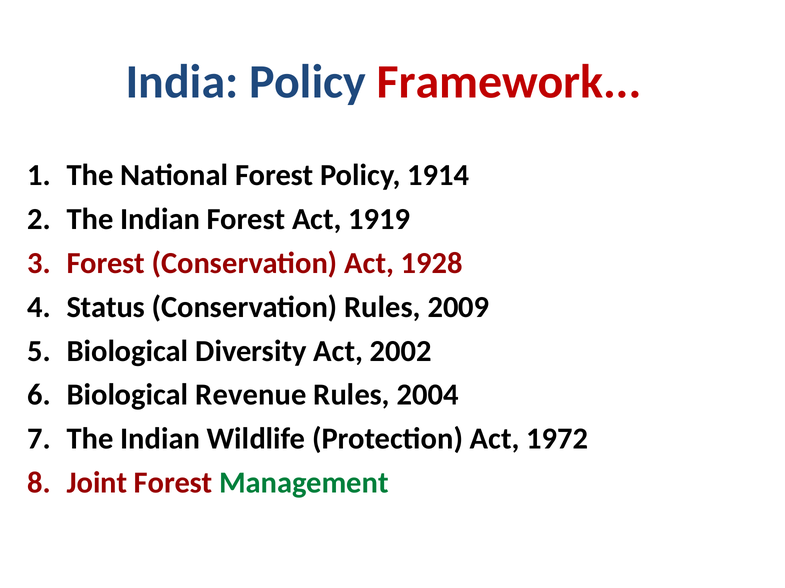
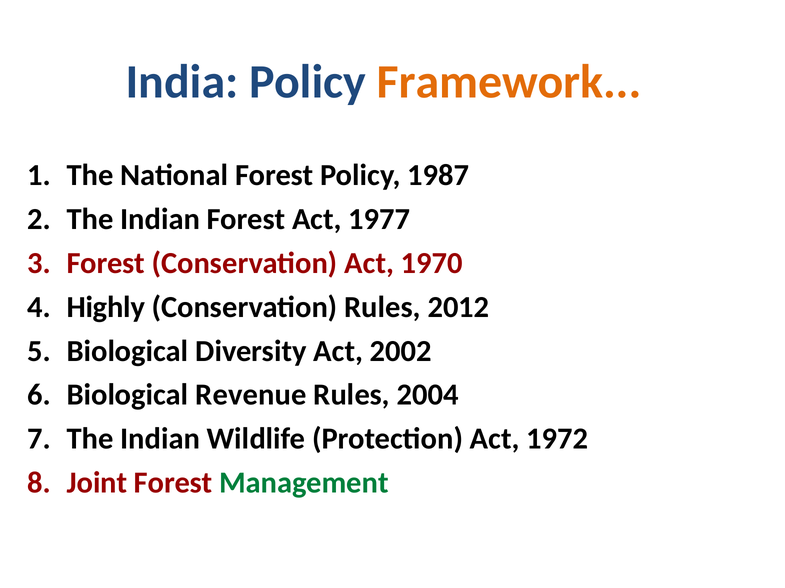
Framework colour: red -> orange (509, 82)
1914: 1914 -> 1987 (438, 176)
1919: 1919 -> 1977 (379, 220)
1928: 1928 -> 1970 (432, 263)
Status: Status -> Highly (106, 307)
2009: 2009 -> 2012 (458, 307)
